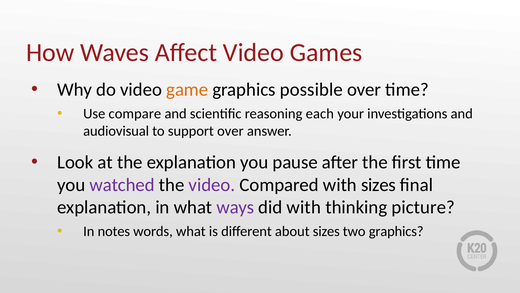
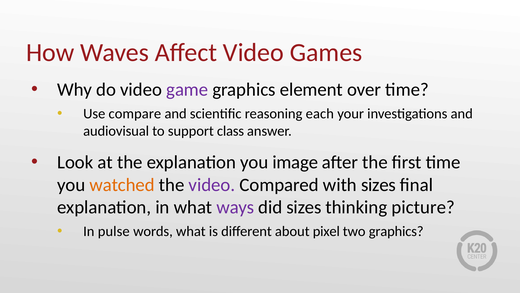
game colour: orange -> purple (187, 90)
possible: possible -> element (311, 90)
support over: over -> class (230, 131)
pause: pause -> image (295, 162)
watched colour: purple -> orange (122, 185)
did with: with -> sizes (304, 207)
notes: notes -> pulse (114, 231)
about sizes: sizes -> pixel (326, 231)
